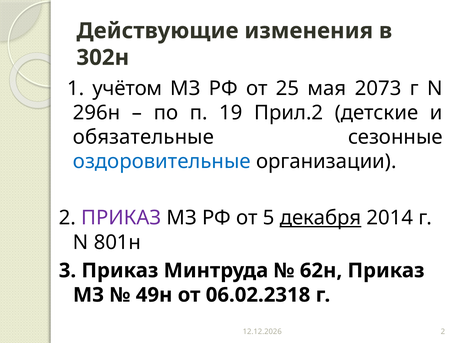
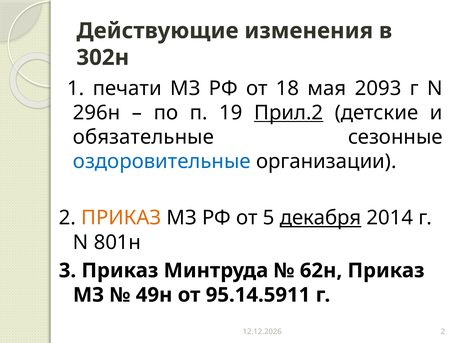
учётом: учётом -> печати (127, 88)
25: 25 -> 18 (288, 88)
2073: 2073 -> 2093 (378, 88)
Прил.2 underline: none -> present (289, 113)
ПРИКАЗ colour: purple -> orange (121, 218)
06.02.2318: 06.02.2318 -> 95.14.5911 (258, 295)
